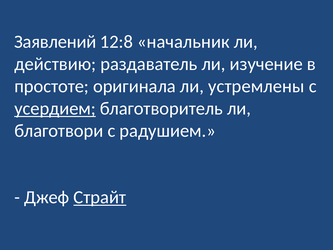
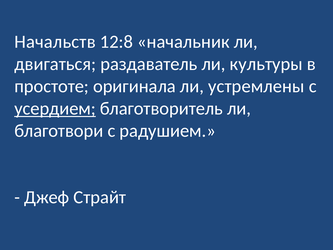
Заявлений: Заявлений -> Начальств (55, 42)
действию: действию -> двигаться (55, 64)
изучение: изучение -> культуры (266, 64)
Страйт underline: present -> none (100, 197)
